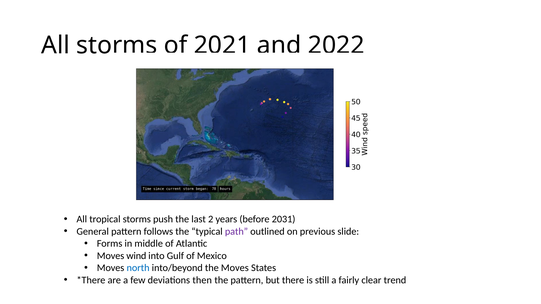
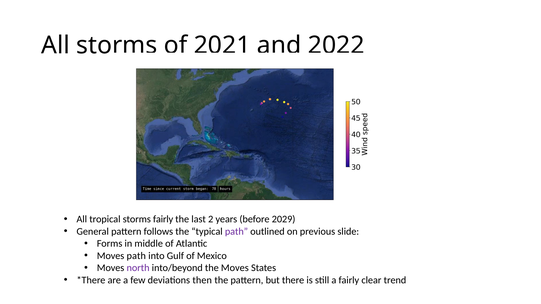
storms push: push -> fairly (163, 220)
2031: 2031 -> 2029 (284, 220)
Moves wind: wind -> path (136, 256)
north colour: blue -> purple (138, 268)
